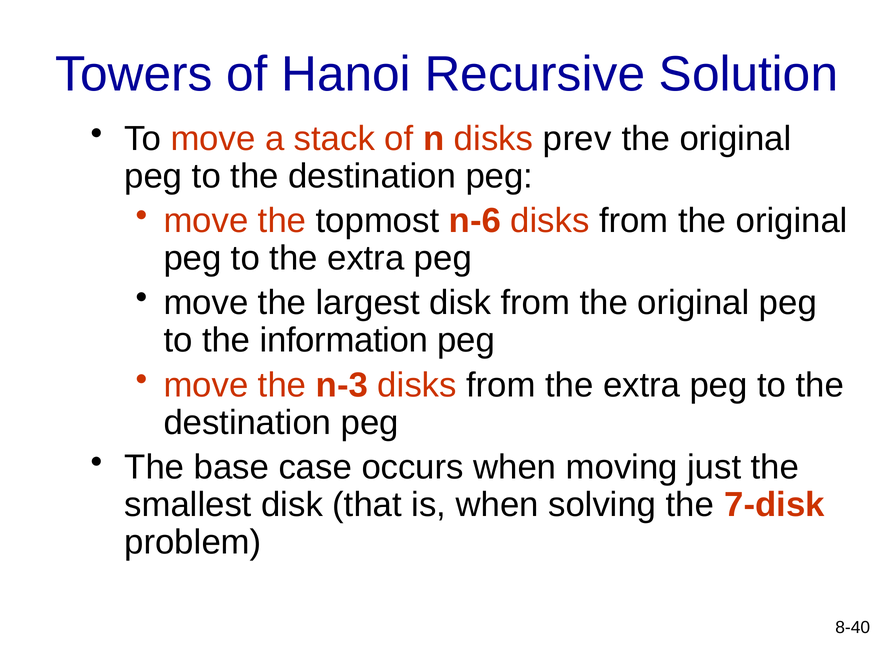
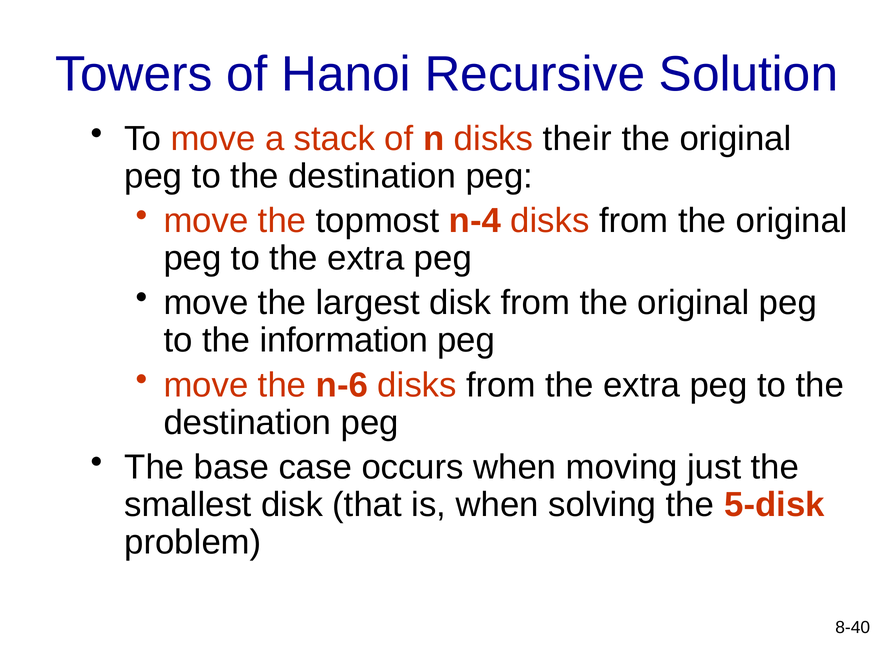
prev: prev -> their (577, 139)
n-6: n-6 -> n-4 (475, 221)
n-3: n-3 -> n-6 (342, 385)
7-disk: 7-disk -> 5-disk (775, 504)
